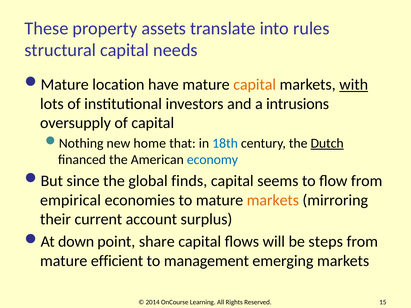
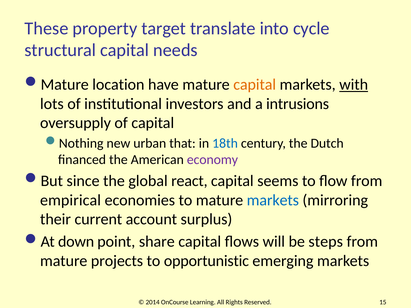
assets: assets -> target (164, 28)
rules: rules -> cycle (311, 28)
home: home -> urban (150, 143)
Dutch underline: present -> none (327, 143)
economy colour: blue -> purple (212, 160)
finds: finds -> react (189, 181)
markets colour: orange -> blue (273, 200)
efficient: efficient -> projects (117, 261)
management: management -> opportunistic (206, 261)
